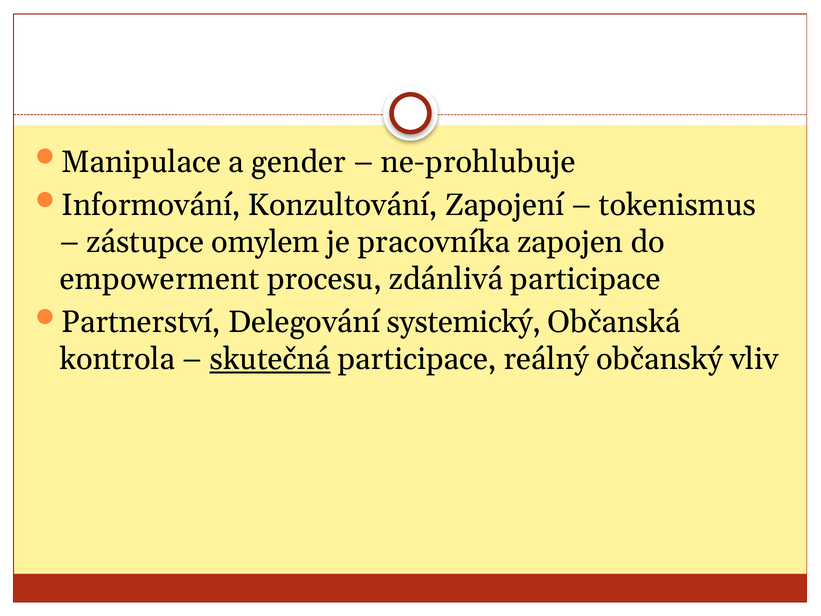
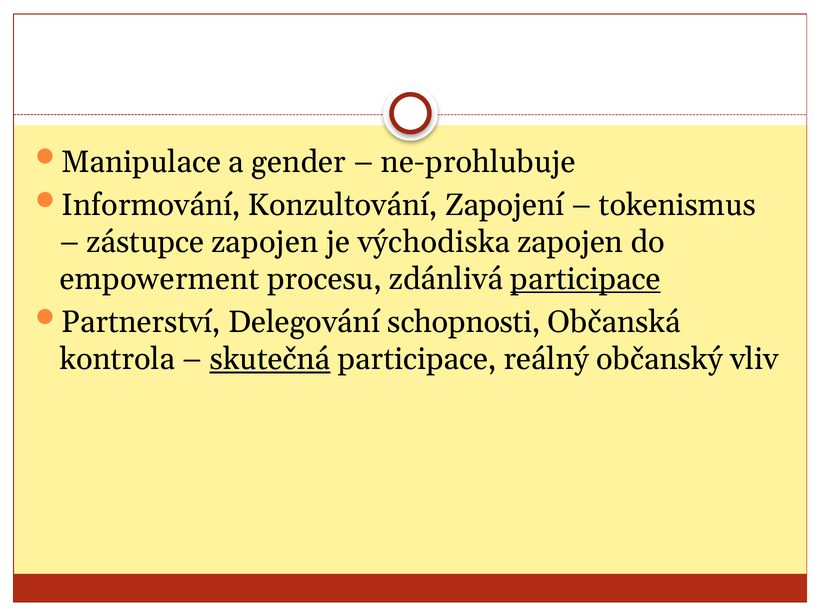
zástupce omylem: omylem -> zapojen (265, 242)
pracovníka: pracovníka -> východiska (434, 242)
participace underline: none -> present (586, 279)
systemický: systemický -> schopnosti (464, 322)
